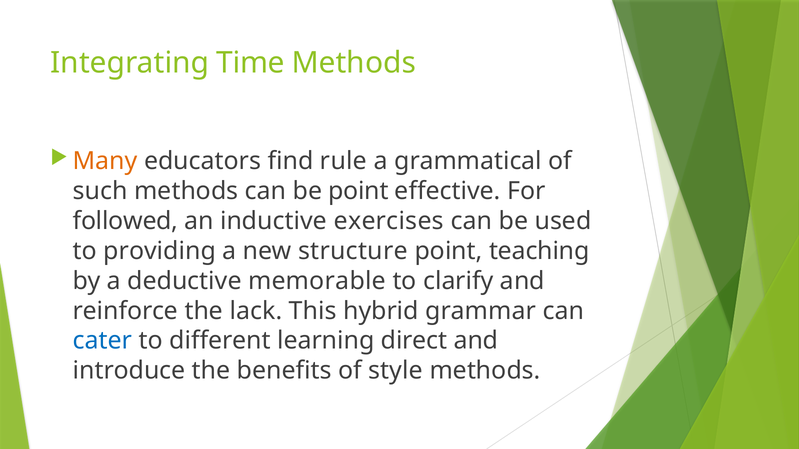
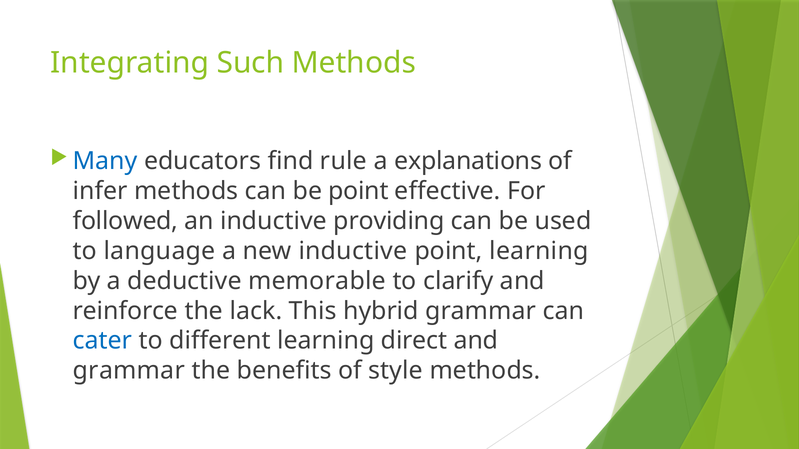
Time: Time -> Such (251, 63)
Many colour: orange -> blue (105, 161)
grammatical: grammatical -> explanations (468, 161)
such: such -> infer (100, 191)
exercises: exercises -> providing (389, 221)
providing: providing -> language (160, 251)
new structure: structure -> inductive (353, 251)
point teaching: teaching -> learning (539, 251)
introduce: introduce -> grammar (129, 371)
